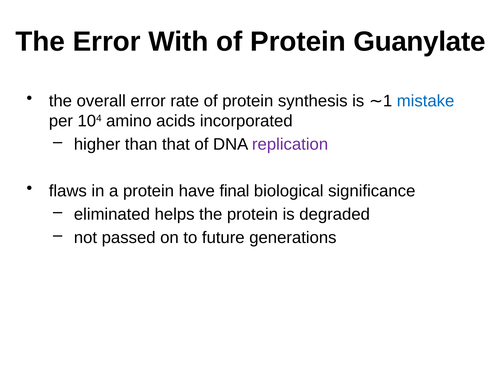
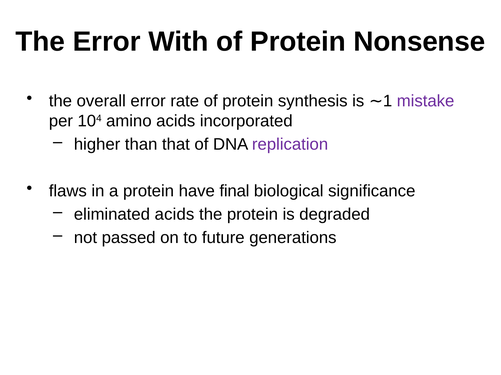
Guanylate: Guanylate -> Nonsense (419, 42)
mistake colour: blue -> purple (426, 101)
eliminated helps: helps -> acids (174, 215)
